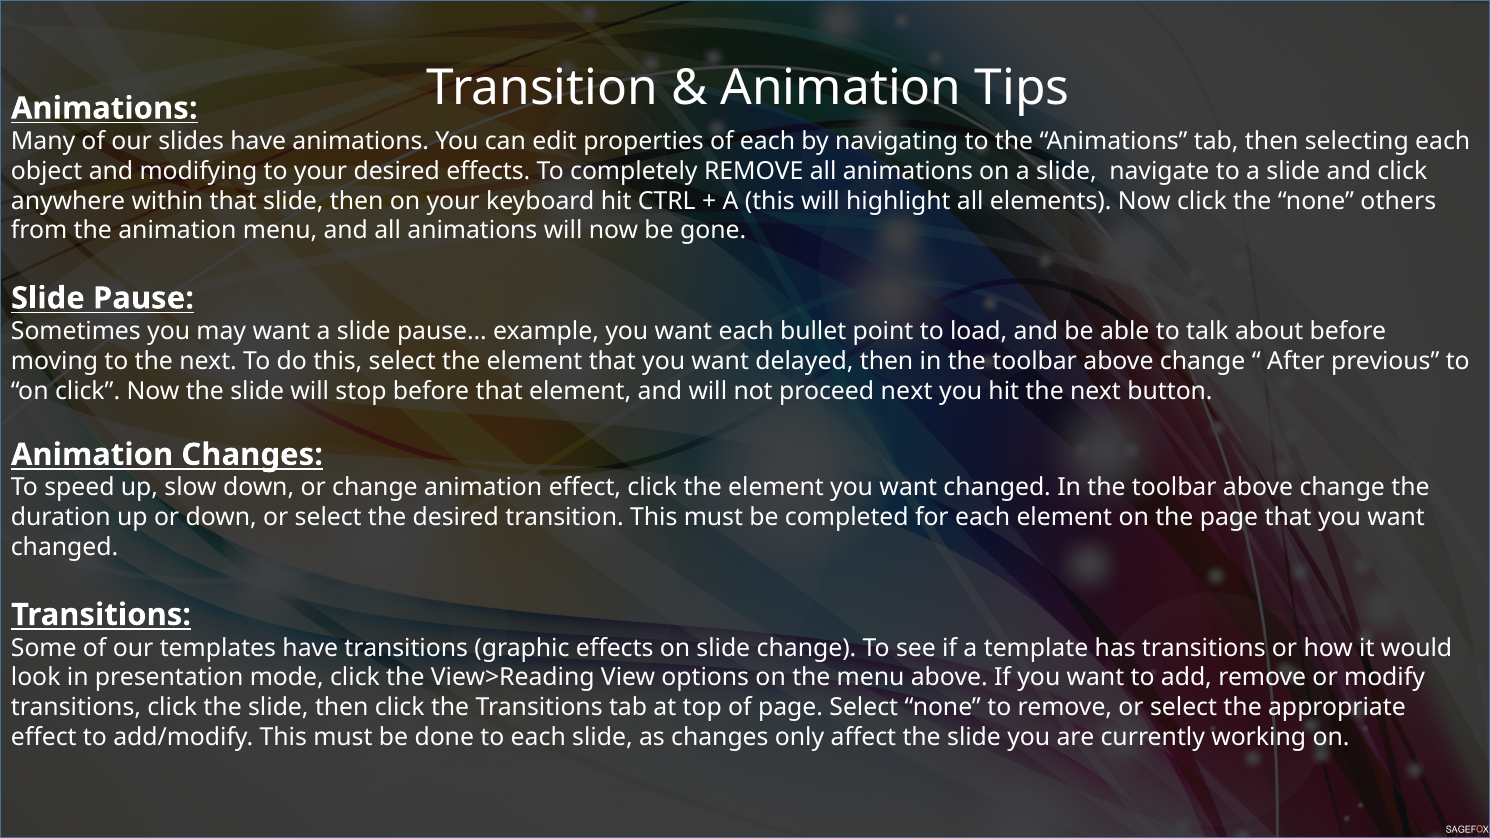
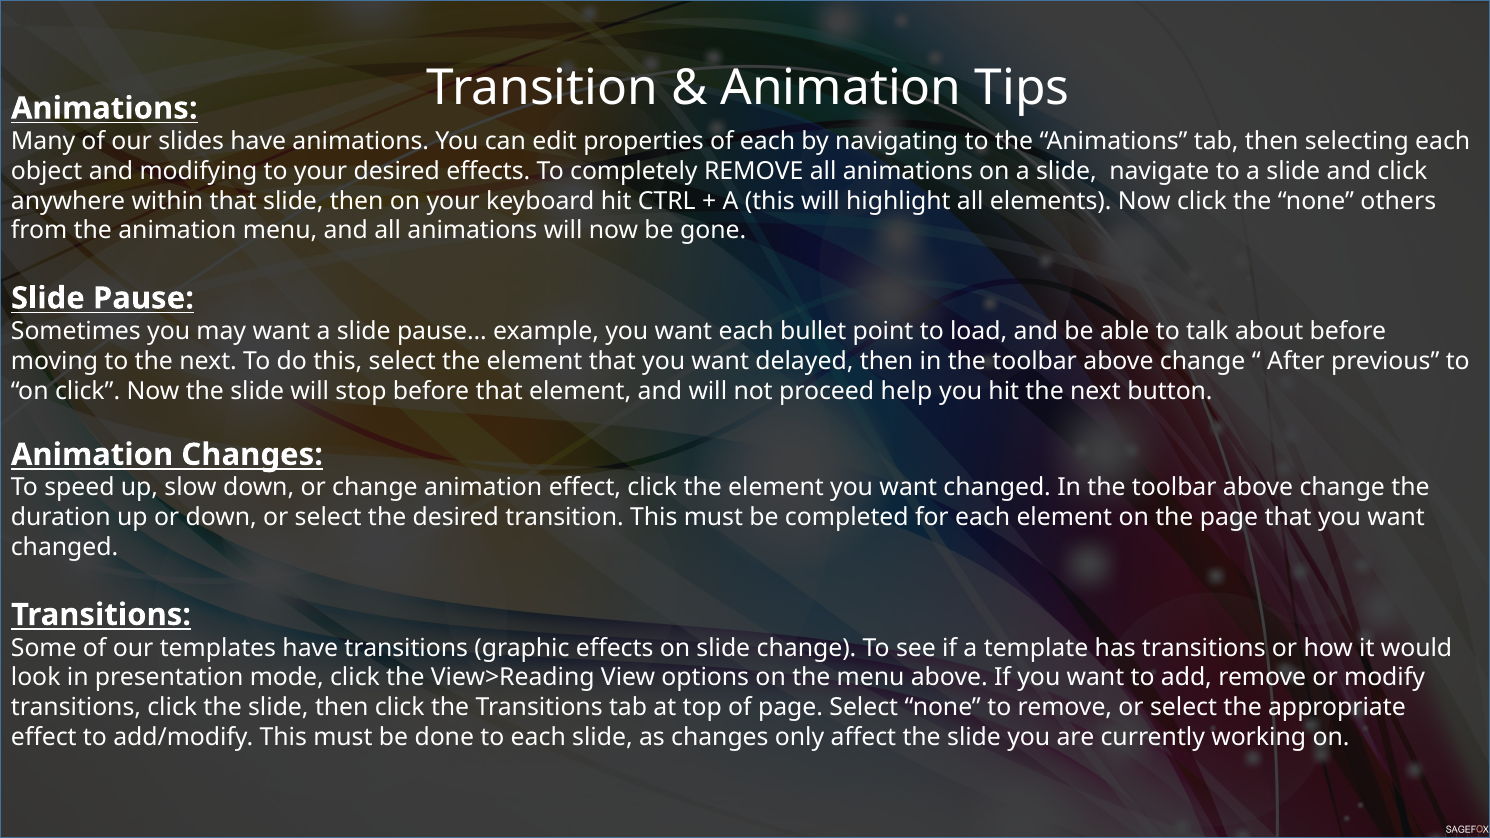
proceed next: next -> help (907, 391)
